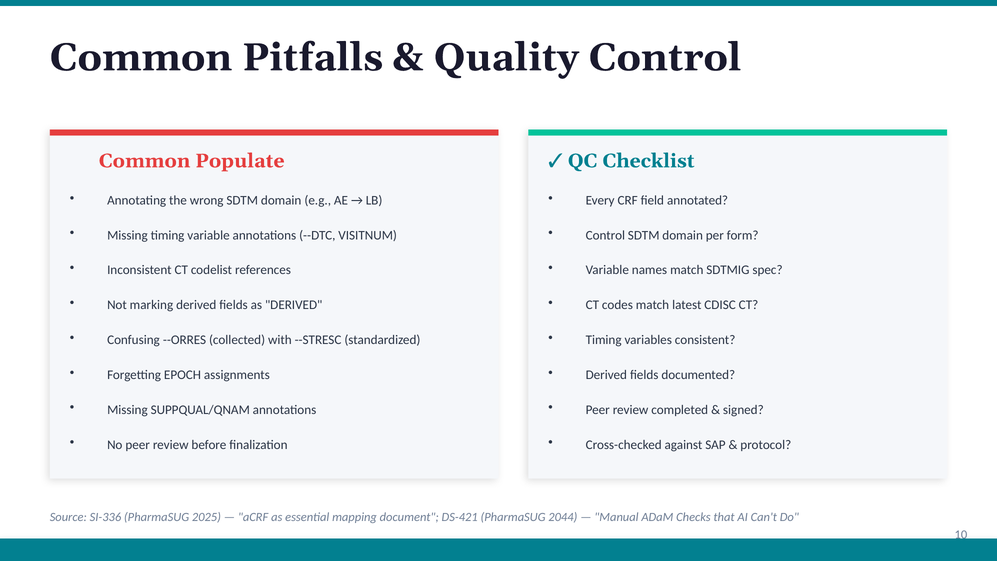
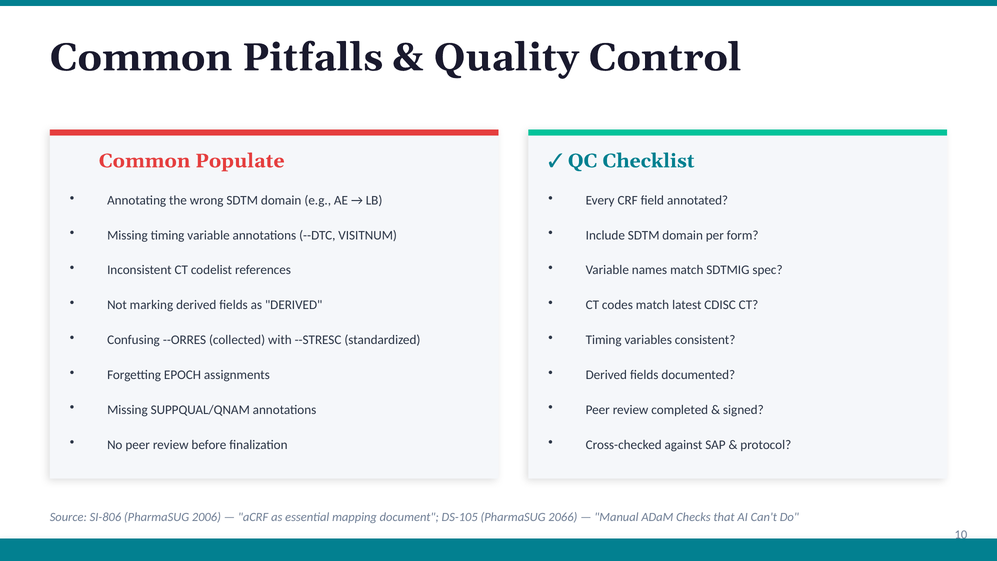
Control: Control -> Include (605, 235)
SI-336: SI-336 -> SI-806 (105, 517)
2025: 2025 -> 2006 (206, 517)
DS-421: DS-421 -> DS-105 (460, 517)
2044: 2044 -> 2066 (563, 517)
